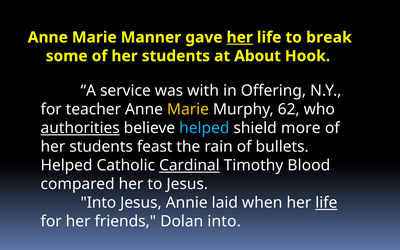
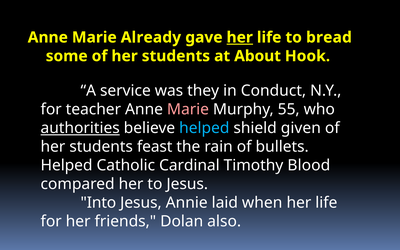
Manner: Manner -> Already (151, 37)
break: break -> bread (329, 37)
with: with -> they (203, 91)
Offering: Offering -> Conduct (273, 91)
Marie colour: yellow -> pink (188, 109)
62: 62 -> 55 (289, 109)
more: more -> given (301, 128)
Cardinal underline: present -> none (189, 165)
life underline: present -> none (326, 203)
Dolan into: into -> also (224, 221)
